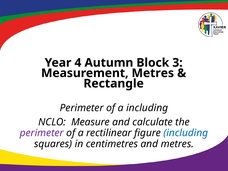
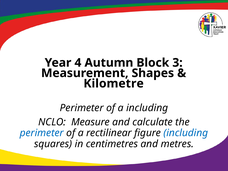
Measurement Metres: Metres -> Shapes (153, 73)
Rectangle: Rectangle -> Kilometre (114, 84)
perimeter colour: purple -> blue (42, 133)
